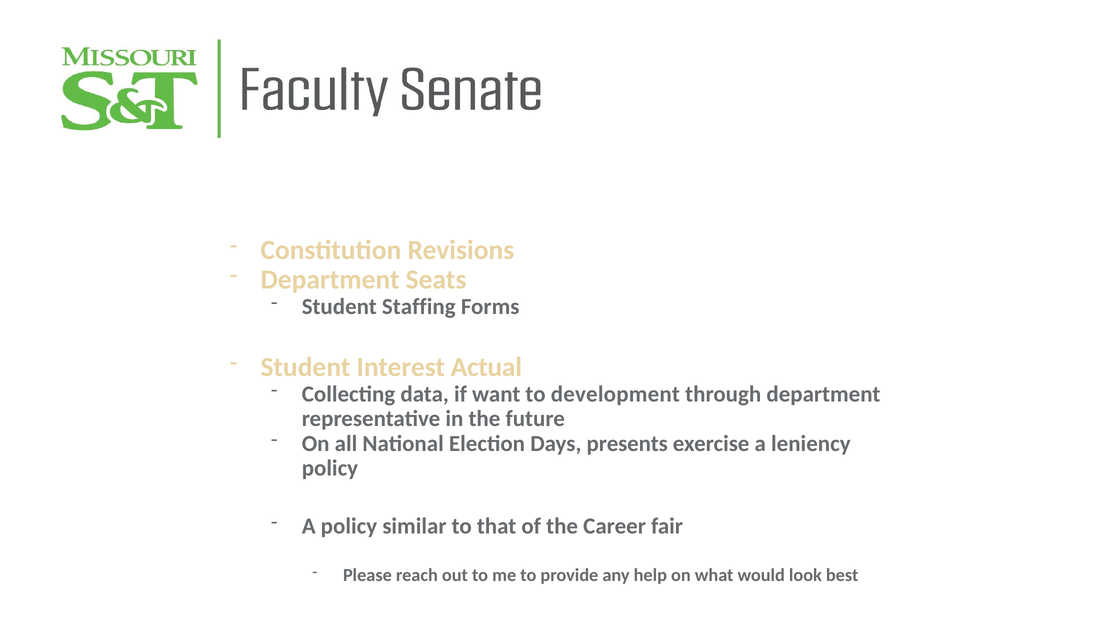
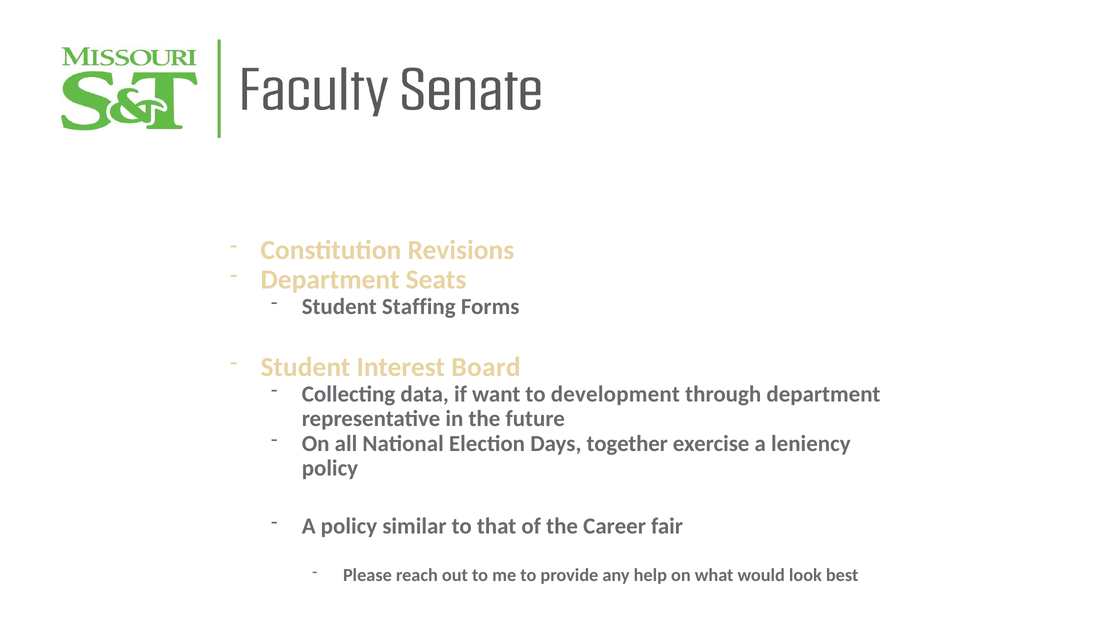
Actual: Actual -> Board (486, 367)
presents: presents -> together (627, 443)
